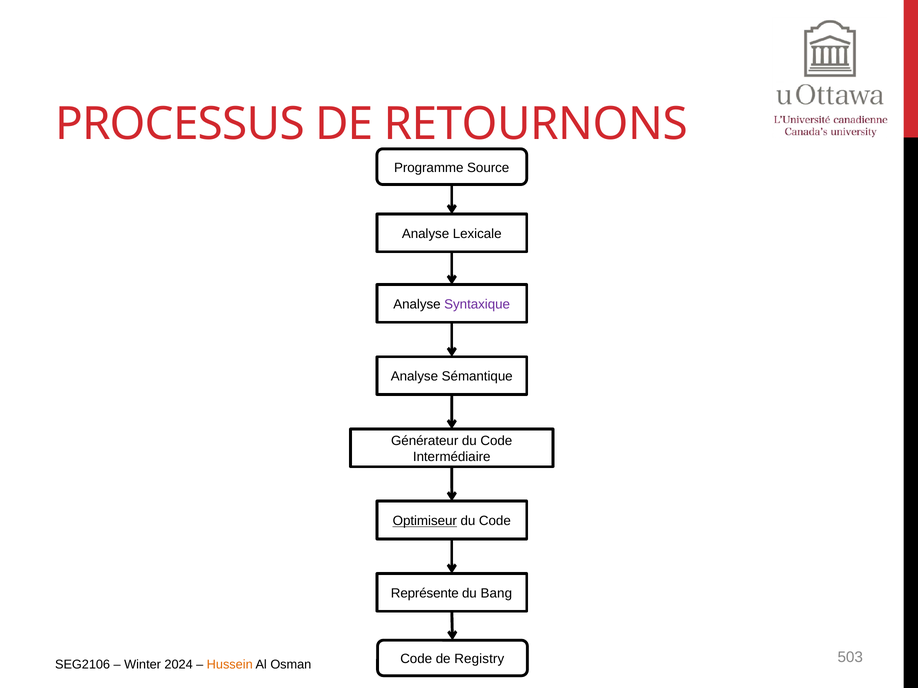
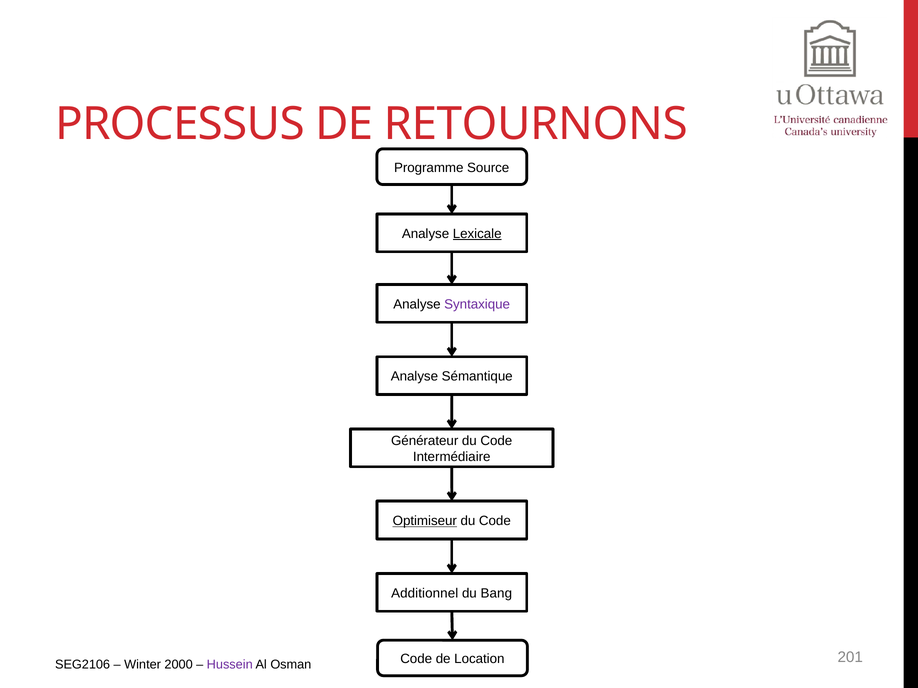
Lexicale underline: none -> present (477, 234)
Représente: Représente -> Additionnel (425, 594)
Registry: Registry -> Location (479, 659)
2024: 2024 -> 2000 (179, 665)
Hussein colour: orange -> purple (230, 665)
503: 503 -> 201 (850, 658)
